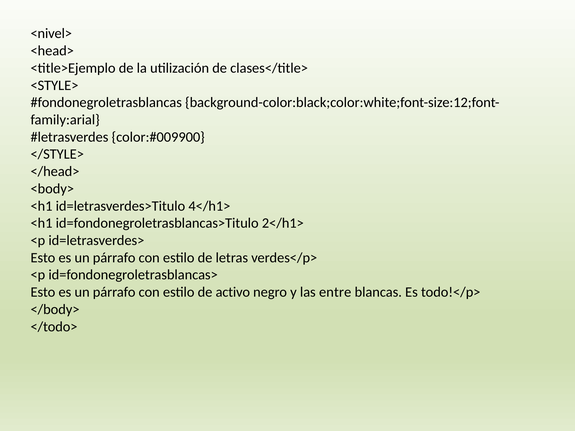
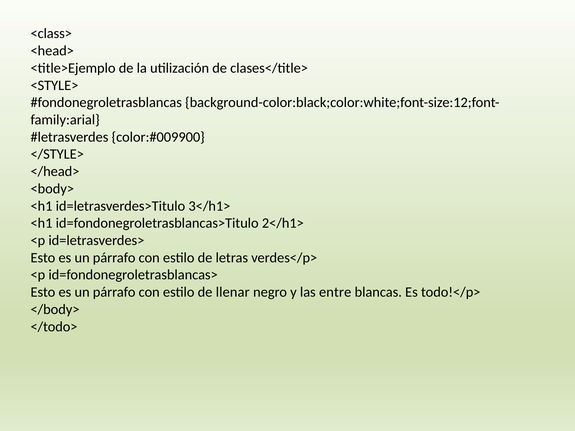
<nivel>: <nivel> -> <class> (51, 34)
4</h1>: 4</h1> -> 3</h1> (209, 206)
activo: activo -> llenar (233, 292)
